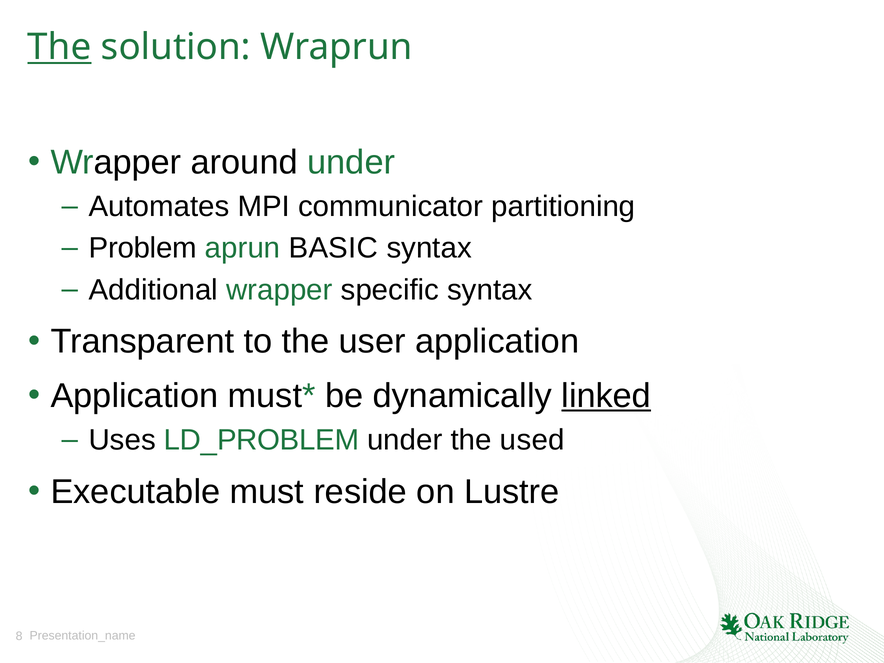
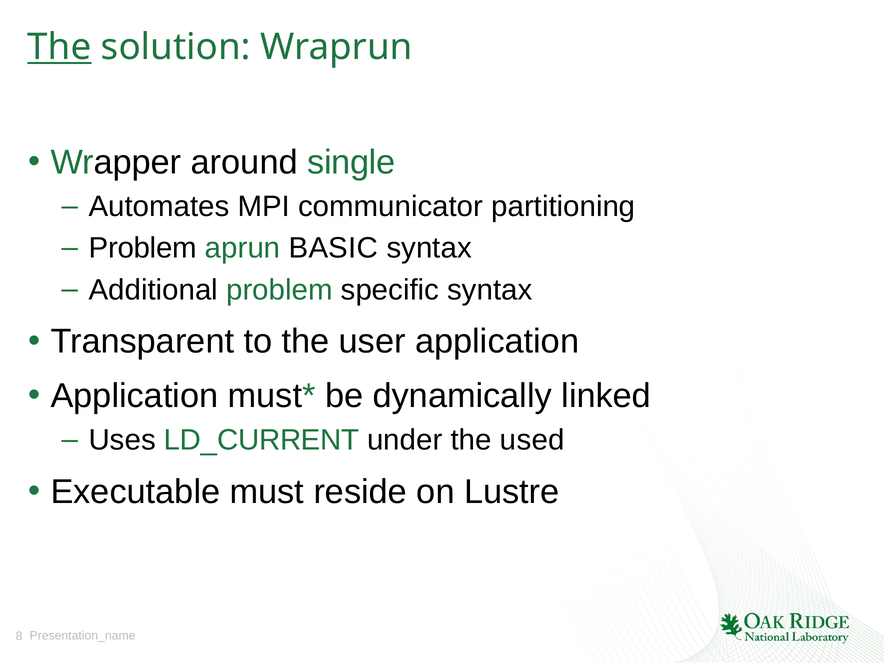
around under: under -> single (351, 162)
Additional wrapper: wrapper -> problem (279, 290)
linked underline: present -> none (606, 396)
LD_PROBLEM: LD_PROBLEM -> LD_CURRENT (262, 440)
